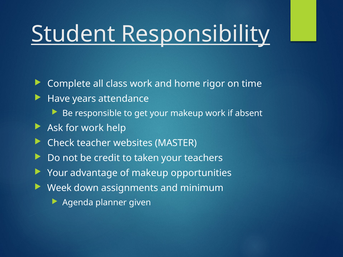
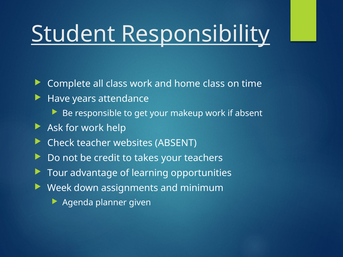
home rigor: rigor -> class (214, 84)
websites MASTER: MASTER -> ABSENT (176, 143)
taken: taken -> takes (146, 158)
Your: Your -> Tour (58, 173)
of makeup: makeup -> learning (150, 173)
